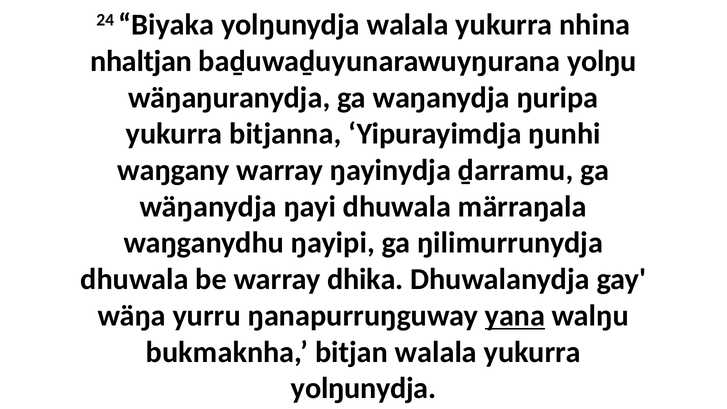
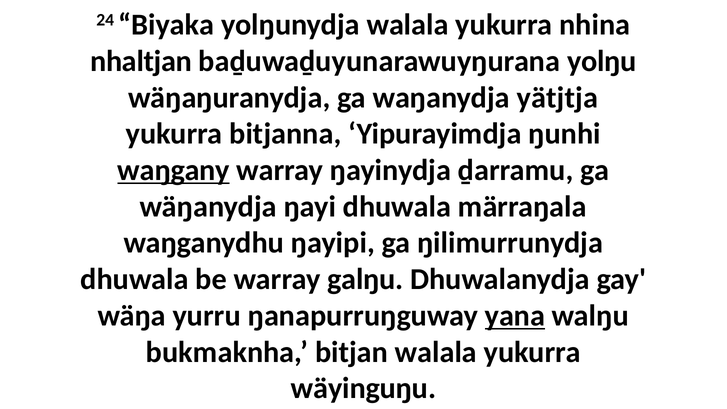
ŋuripa: ŋuripa -> yätjtja (557, 98)
waŋgany underline: none -> present (174, 170)
dhika: dhika -> galŋu (365, 279)
yolŋunydja: yolŋunydja -> wäyinguŋu (364, 388)
